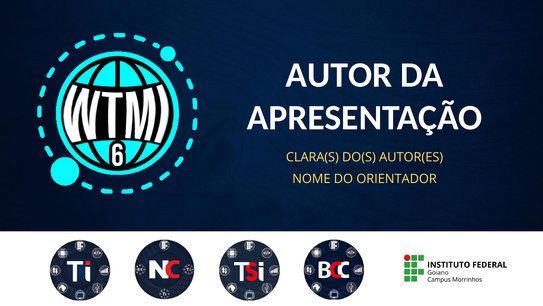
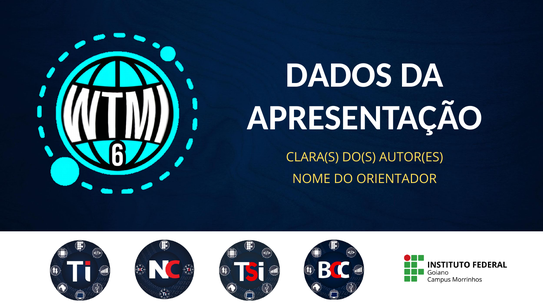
AUTOR: AUTOR -> DADOS (339, 75)
